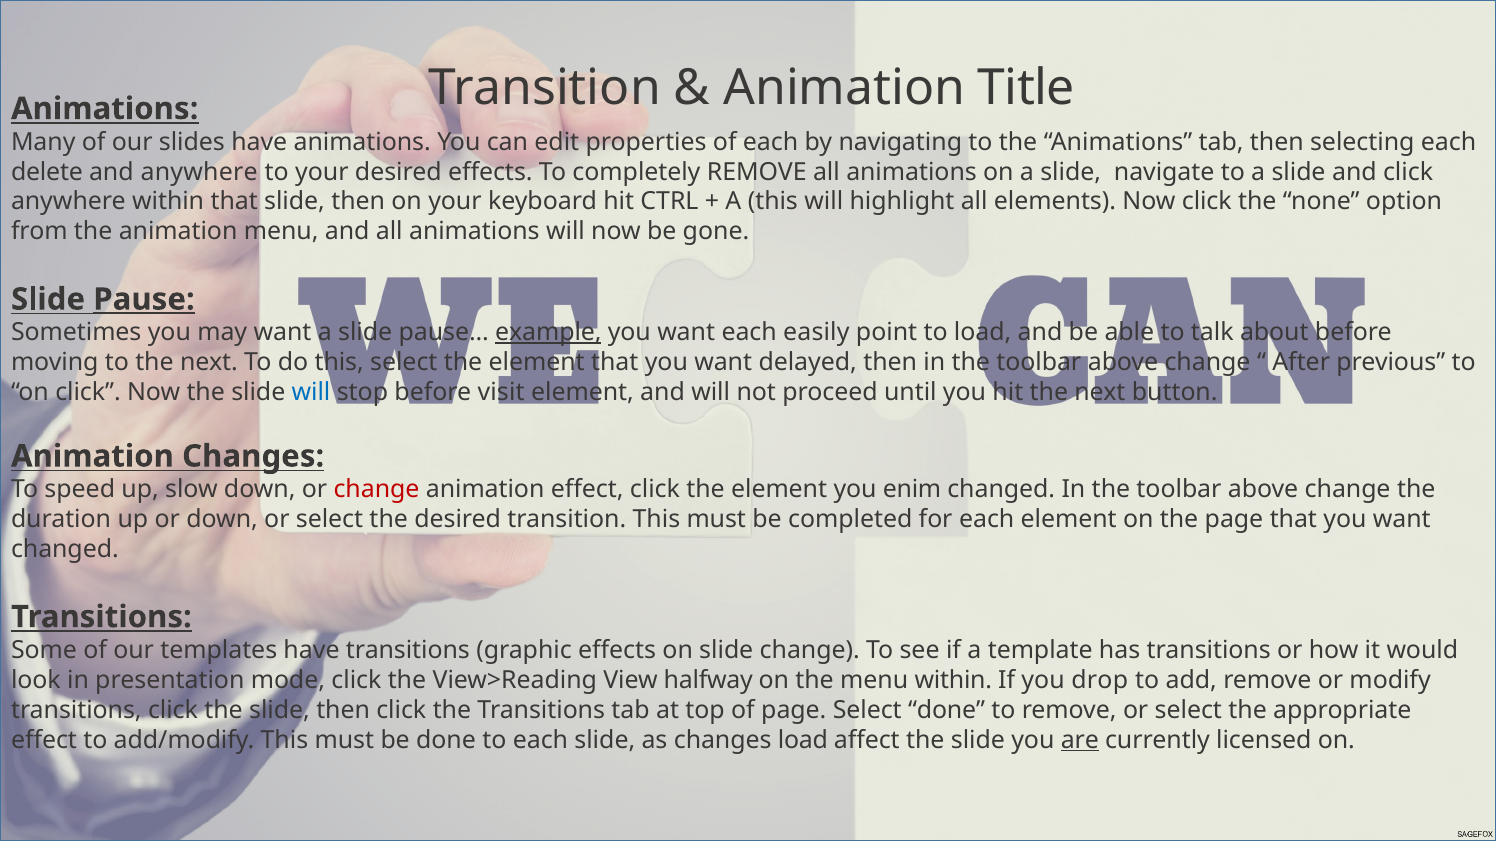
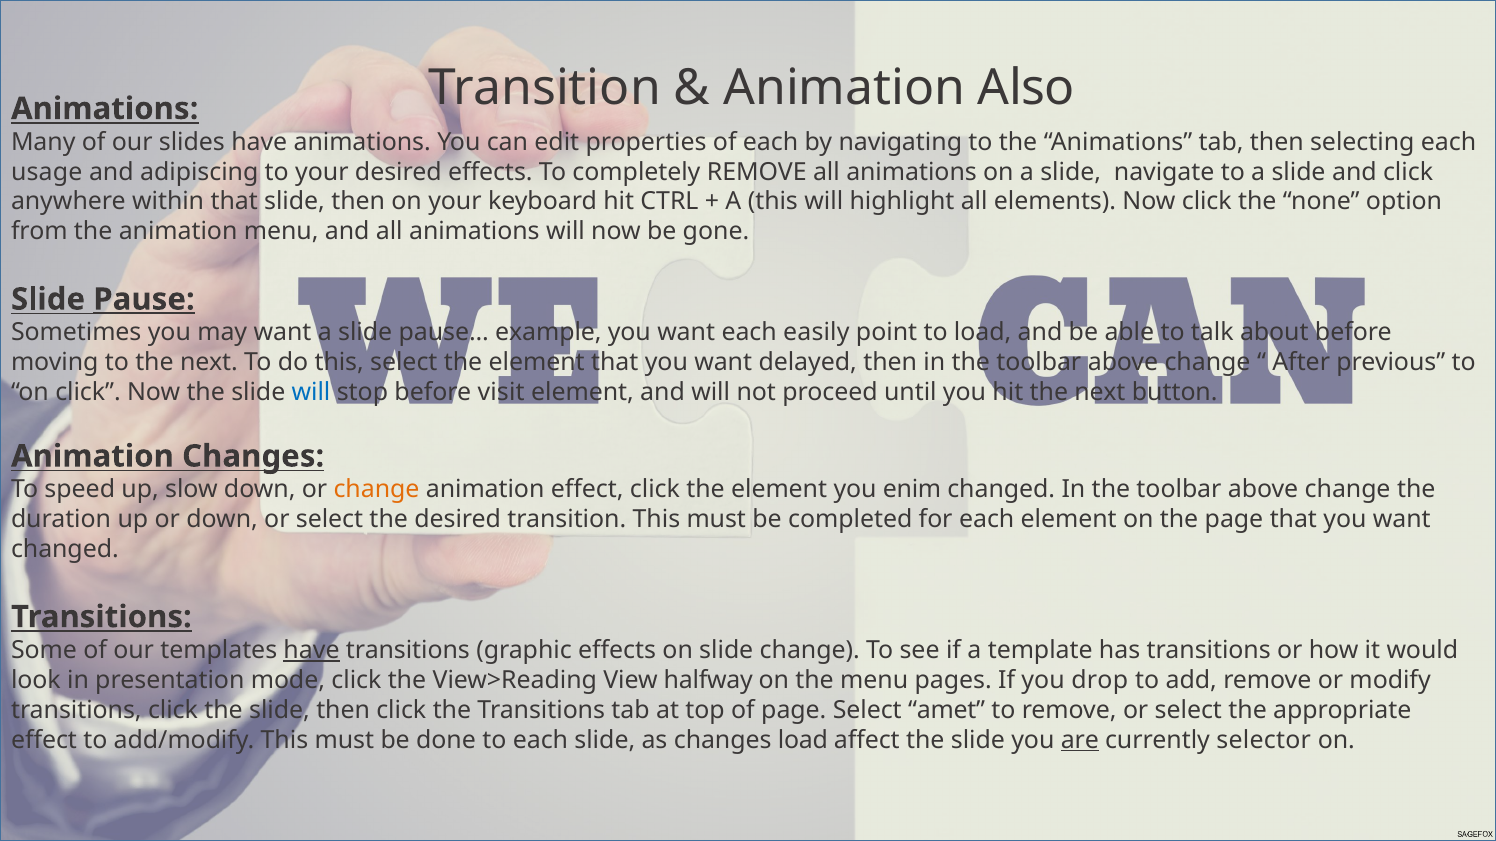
Title: Title -> Also (1026, 88)
delete: delete -> usage (47, 172)
and anywhere: anywhere -> adipiscing (199, 172)
example underline: present -> none (548, 333)
change colour: red -> orange (377, 490)
have underline: none -> present (312, 651)
menu within: within -> pages (953, 680)
Select done: done -> amet (947, 710)
licensed: licensed -> selector (1264, 740)
